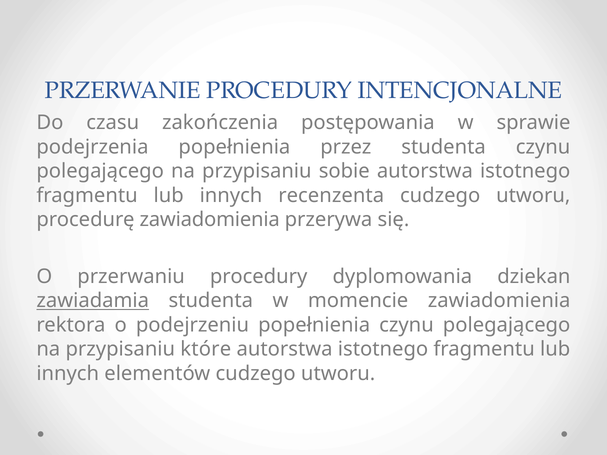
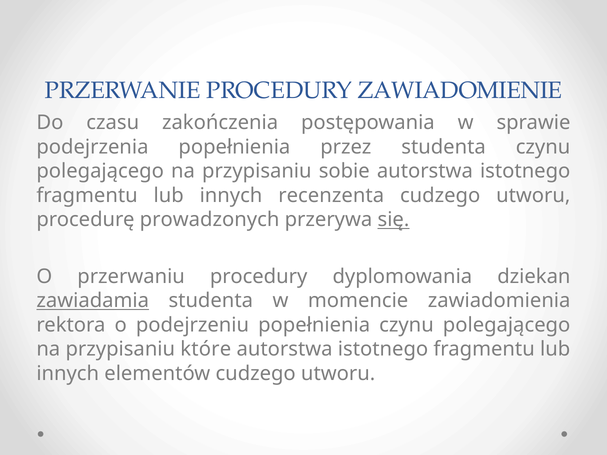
INTENCJONALNE: INTENCJONALNE -> ZAWIADOMIENIE (460, 91)
procedurę zawiadomienia: zawiadomienia -> prowadzonych (210, 220)
się underline: none -> present (393, 220)
